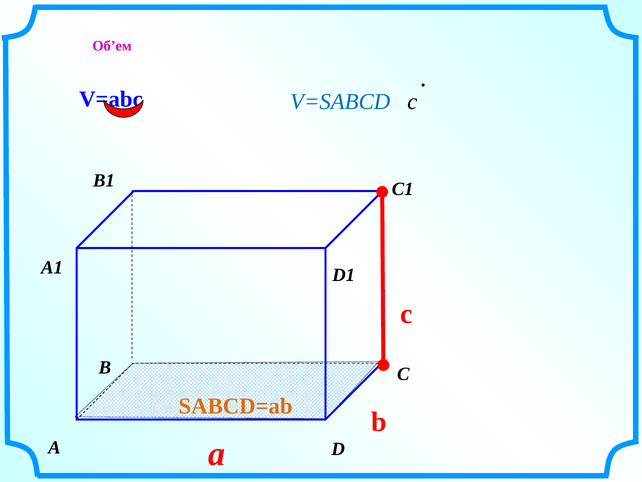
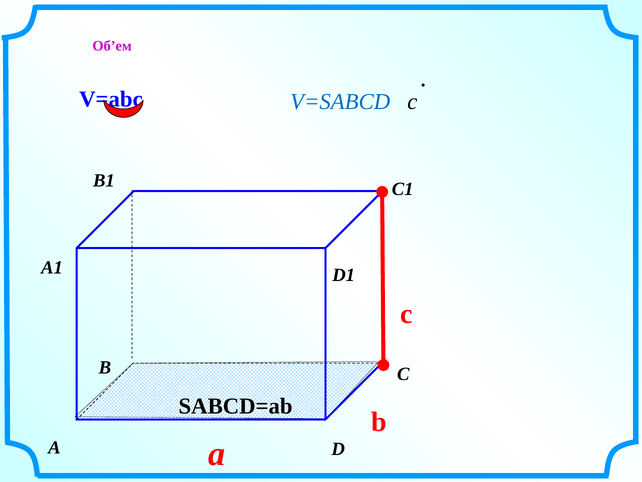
SABCD=ab colour: orange -> black (236, 406)
